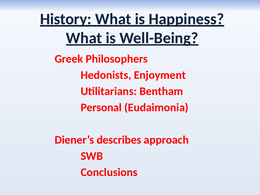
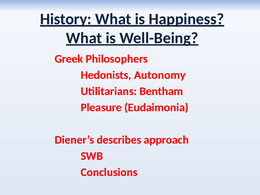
Enjoyment: Enjoyment -> Autonomy (160, 75)
Personal: Personal -> Pleasure (101, 107)
